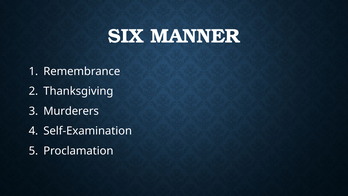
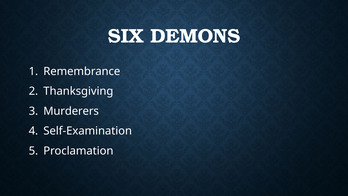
MANNER: MANNER -> DEMONS (195, 36)
